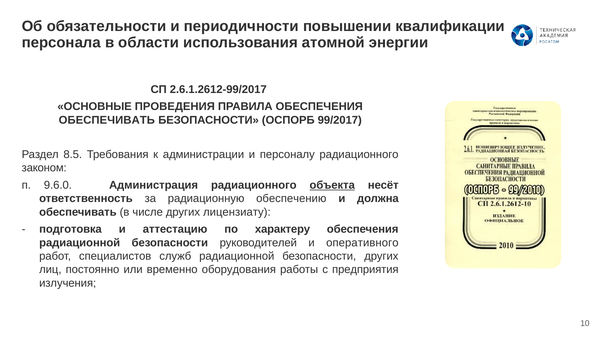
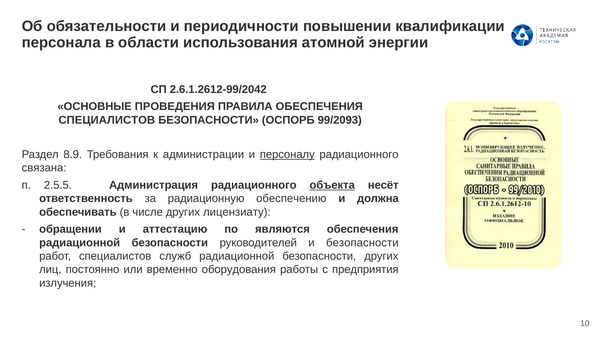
2.6.1.2612-99/2017: 2.6.1.2612-99/2017 -> 2.6.1.2612-99/2042 (218, 89)
ОБЕСПЕЧИВАТЬ: ОБЕСПЕЧИВАТЬ -> СПЕЦИАЛИСТОВ (107, 120)
99/2017: 99/2017 -> 99/2093 (340, 120)
8.5: 8.5 -> 8.9 (73, 155)
персоналу underline: none -> present (287, 155)
законом: законом -> связана (44, 168)
9.6.0: 9.6.0 -> 2.5.5 (58, 185)
подготовка: подготовка -> обращении (70, 229)
характеру: характеру -> являются (282, 229)
и оперативного: оперативного -> безопасности (362, 243)
